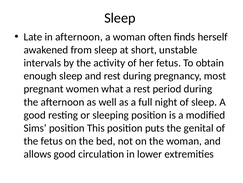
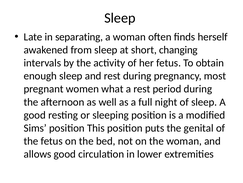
in afternoon: afternoon -> separating (79, 37)
unstable: unstable -> changing (178, 50)
